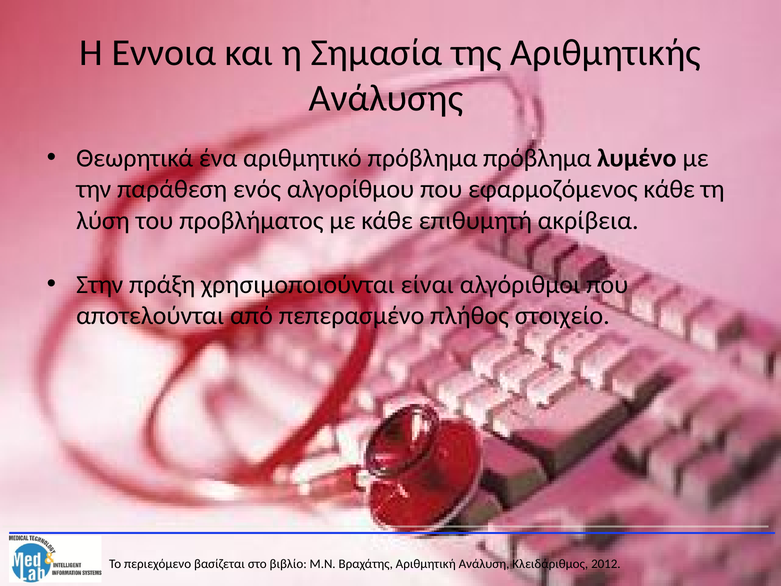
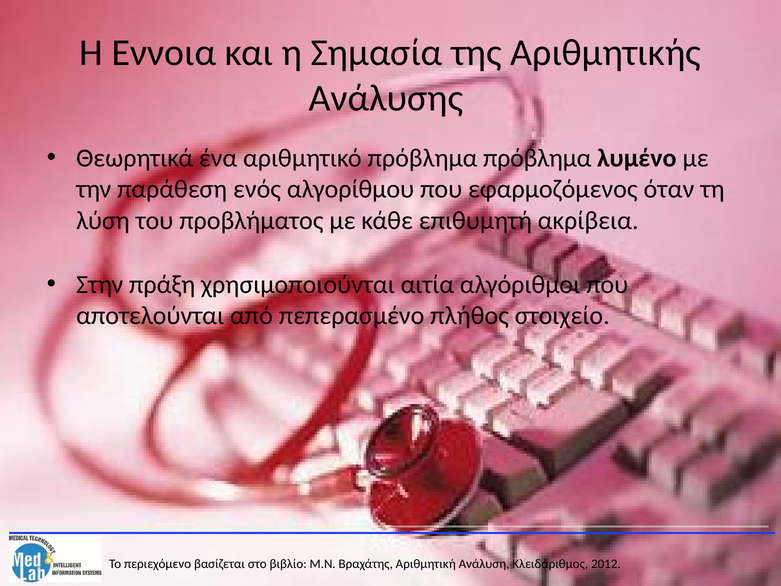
εφαρμοζόμενος κάθε: κάθε -> όταν (669, 189)
είναι: είναι -> αιτία (427, 284)
